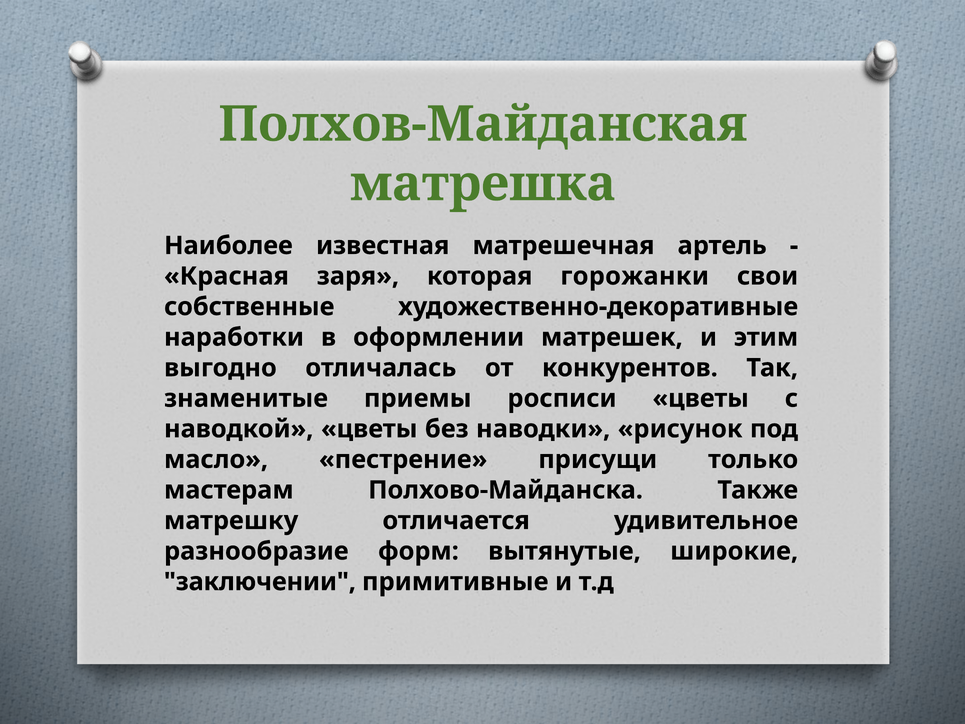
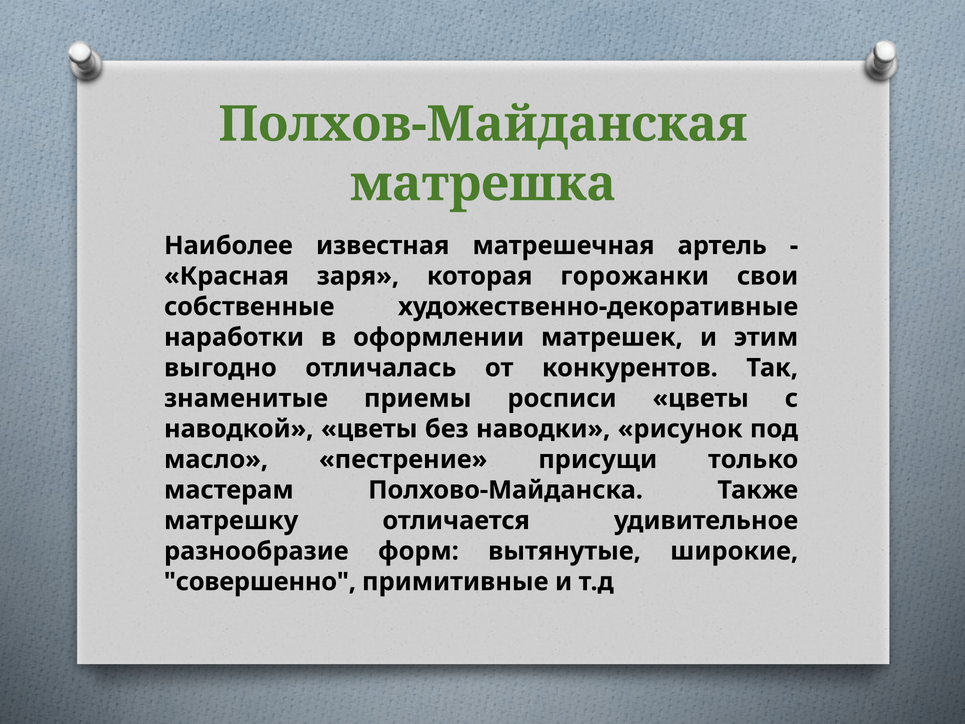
заключении: заключении -> совершенно (260, 582)
